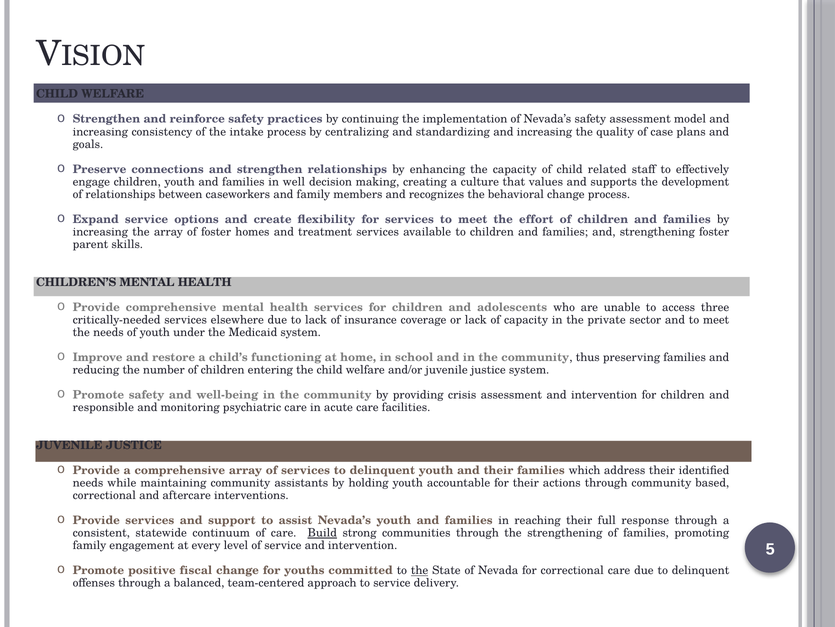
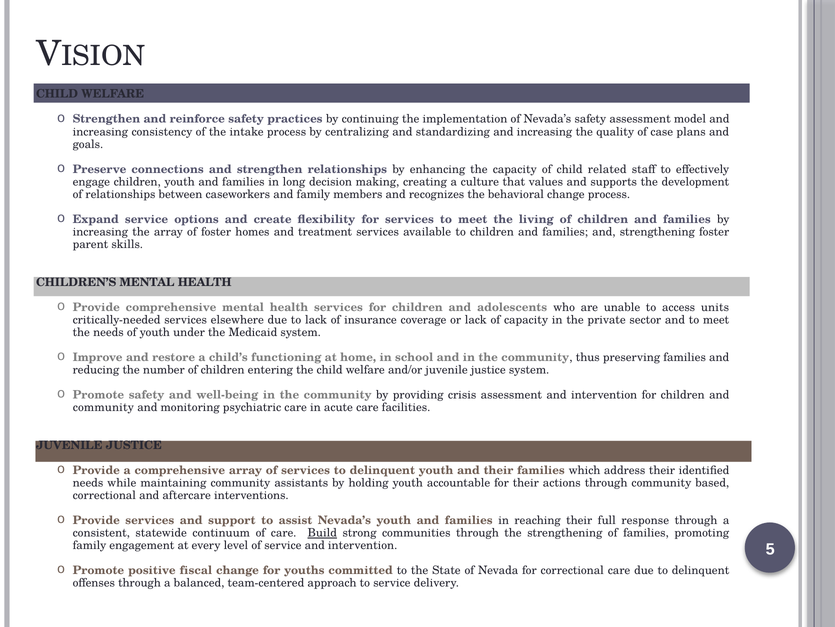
well: well -> long (294, 182)
effort: effort -> living (536, 219)
three: three -> units (715, 307)
responsible: responsible -> community (103, 407)
the underline: present -> none (420, 570)
